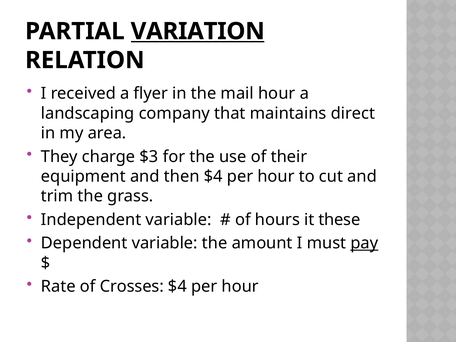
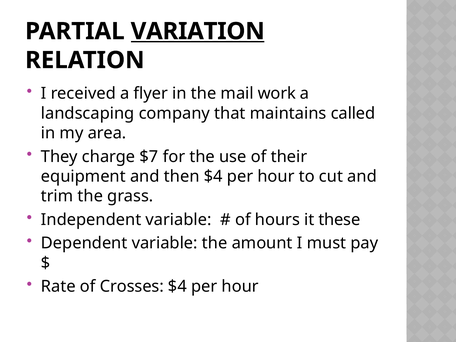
mail hour: hour -> work (277, 94)
direct: direct -> called (353, 113)
$3: $3 -> $7 (149, 157)
pay underline: present -> none (364, 243)
